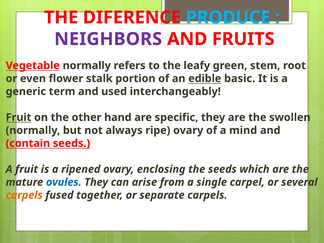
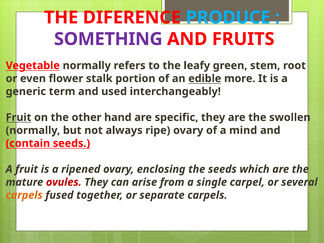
NEIGHBORS: NEIGHBORS -> SOMETHING (108, 39)
basic: basic -> more (240, 79)
ovules colour: blue -> red (64, 182)
